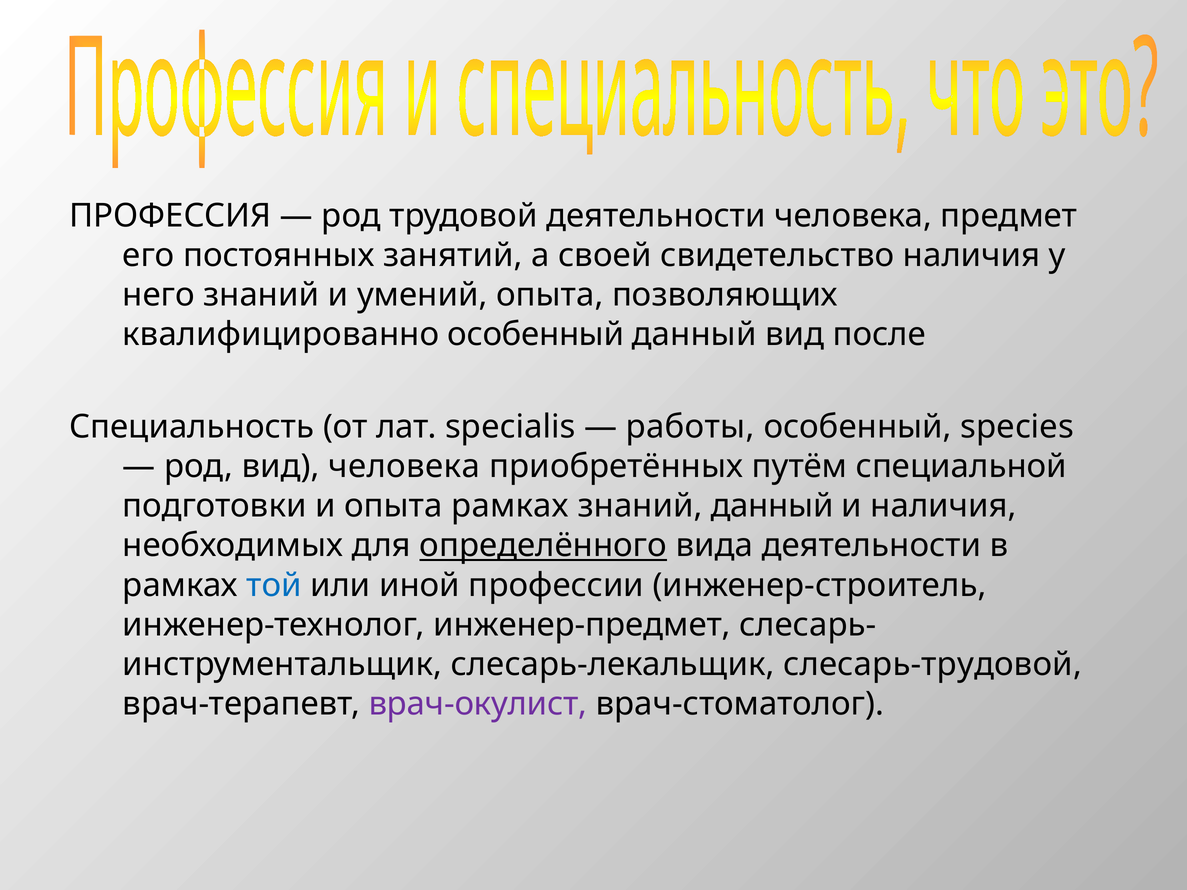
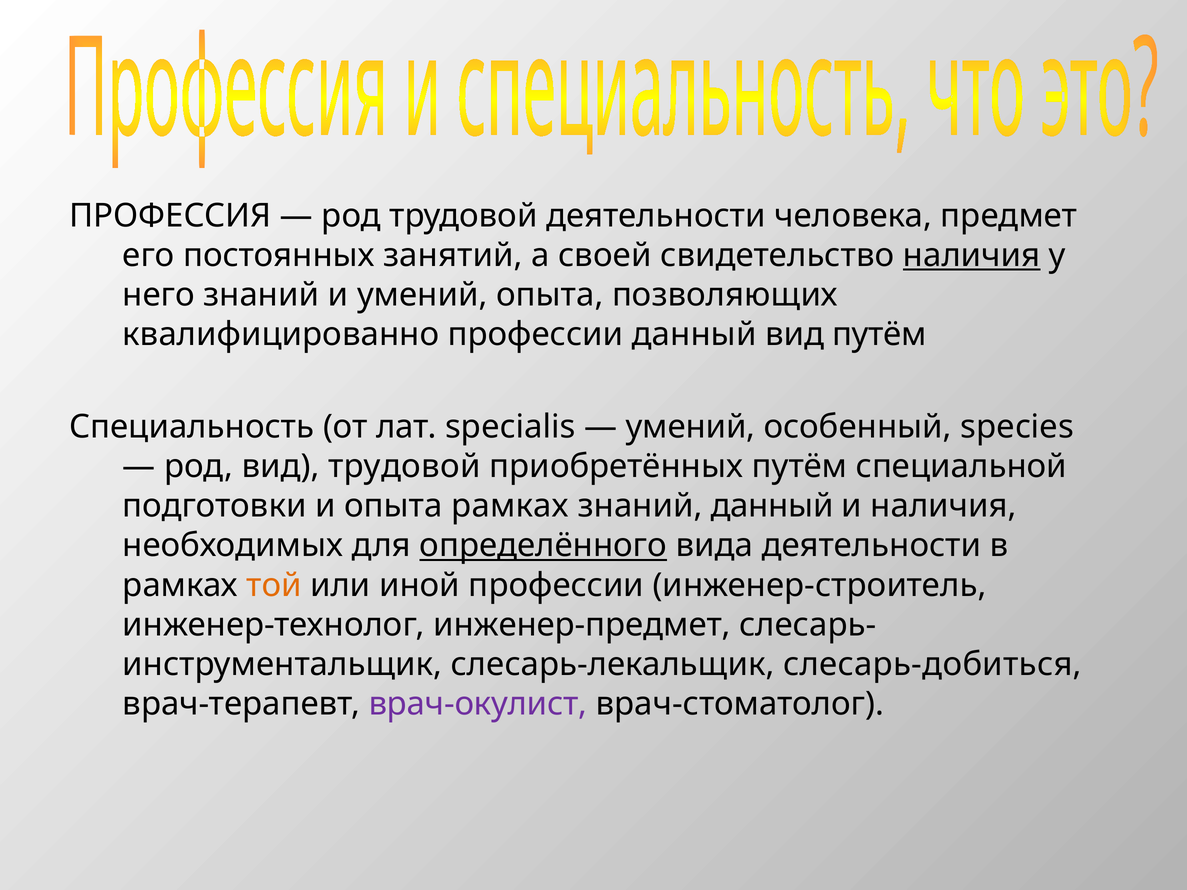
наличия underline: none -> present (972, 255)
квалифицированно особенный: особенный -> профессии (536, 335)
вид после: после -> путём (879, 335)
работы: работы -> умений (690, 427)
вид человека: человека -> трудовой (404, 467)
той colour: blue -> orange (274, 585)
слесарь-трудовой: слесарь-трудовой -> слесарь-добиться (932, 664)
